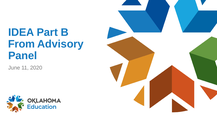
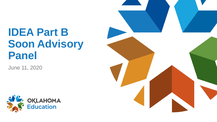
From: From -> Soon (22, 44)
